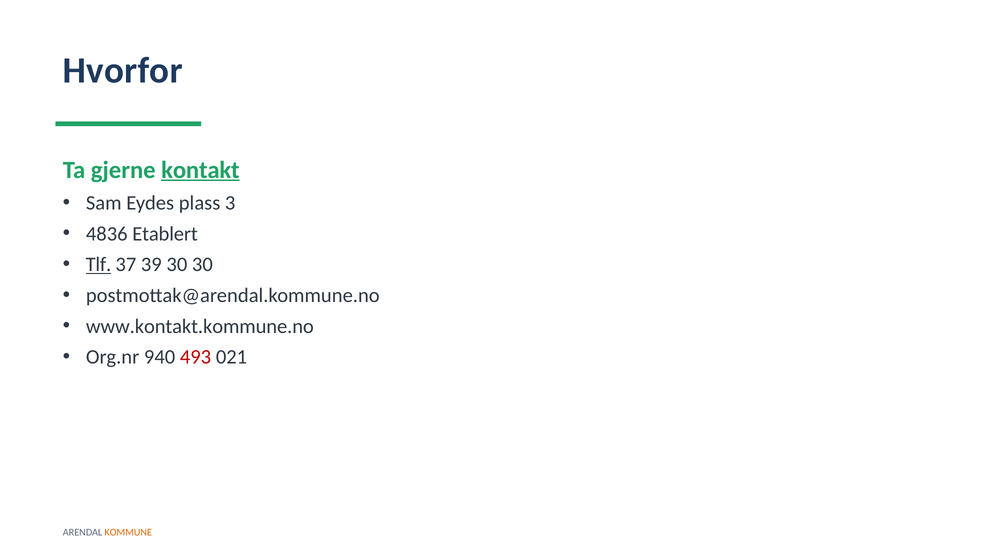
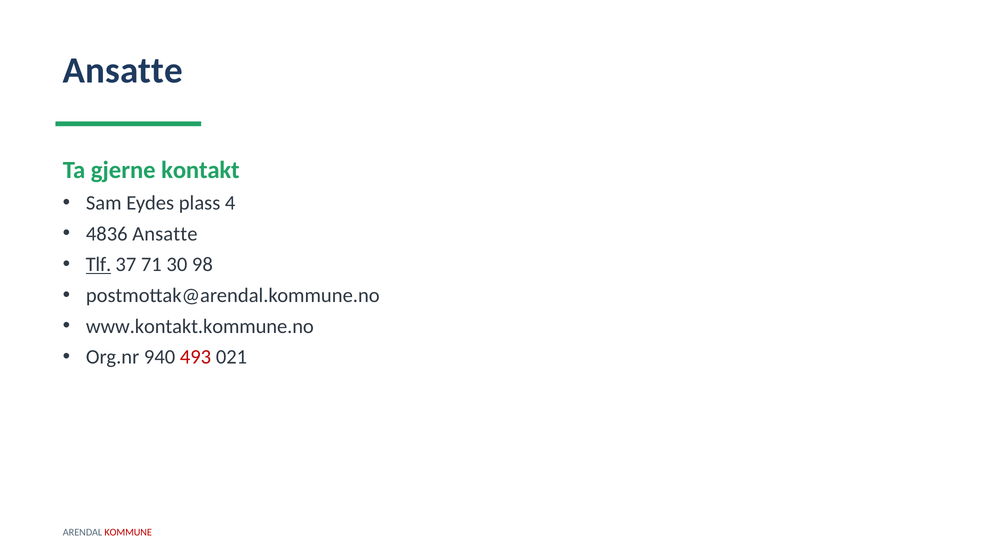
Hvorfor: Hvorfor -> Ansatte (123, 70)
kontakt underline: present -> none (200, 170)
3: 3 -> 4 (230, 203)
4836 Etablert: Etablert -> Ansatte (165, 234)
39: 39 -> 71 (151, 265)
30 30: 30 -> 98 (202, 265)
KOMMUNE colour: orange -> red (128, 533)
